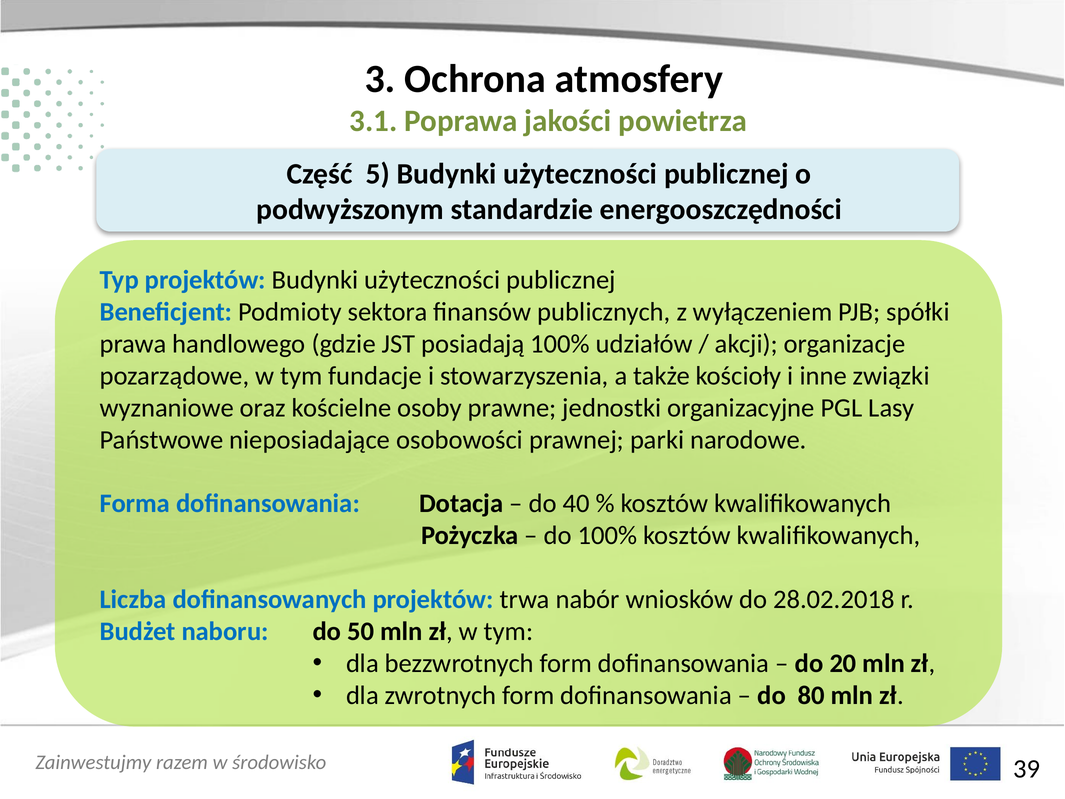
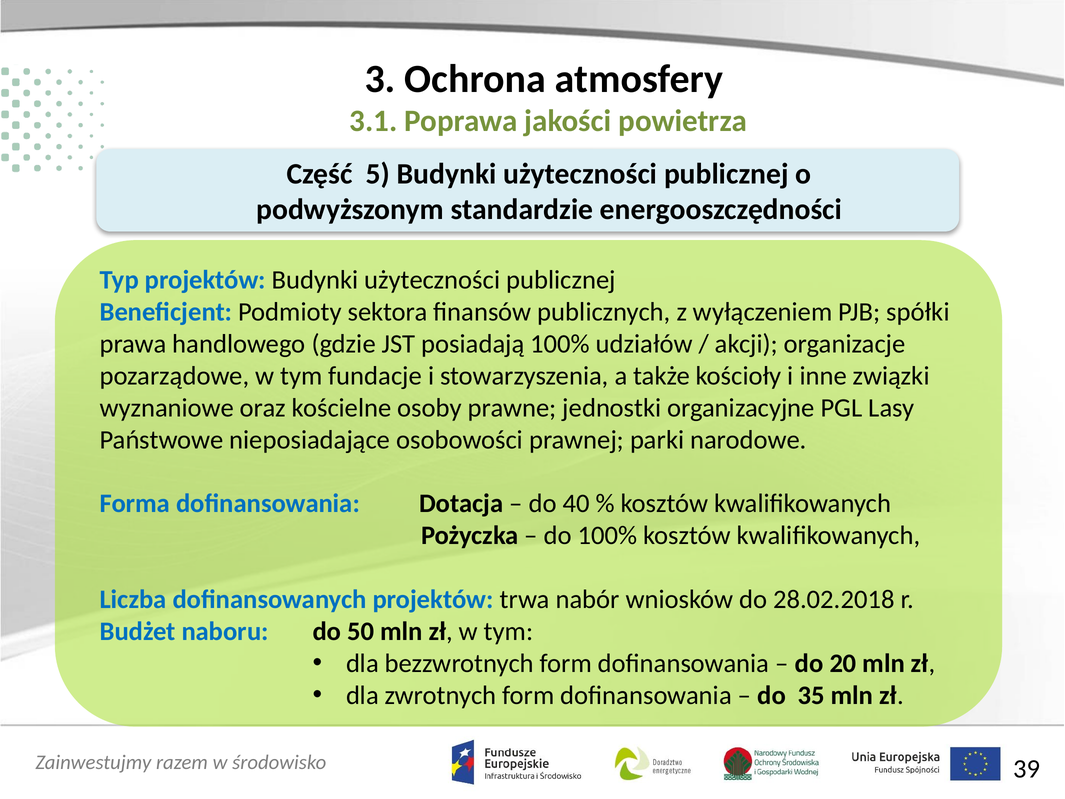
80: 80 -> 35 (811, 695)
